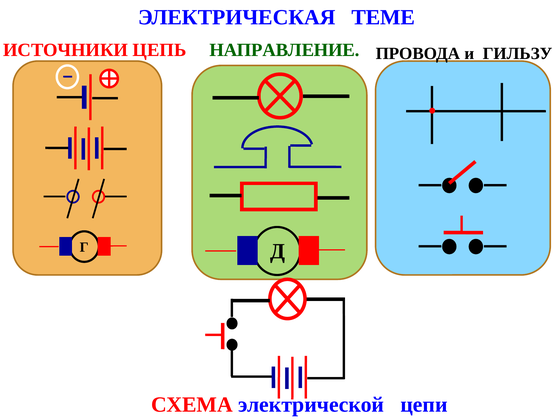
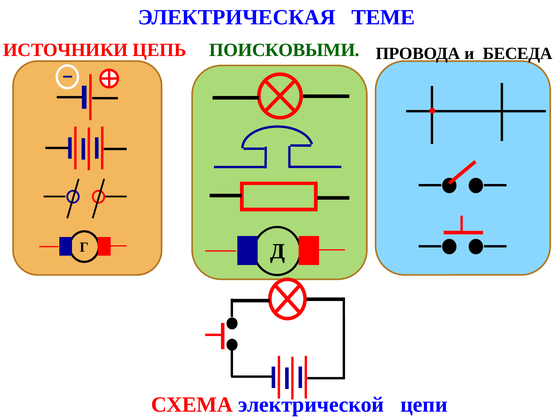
НАПРАВЛЕНИЕ: НАПРАВЛЕНИЕ -> ПОИСКОВЫМИ (284, 50)
ГИЛЬЗУ: ГИЛЬЗУ -> БЕСЕДА (518, 53)
